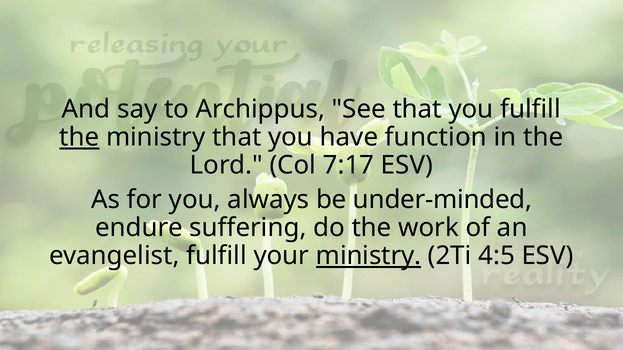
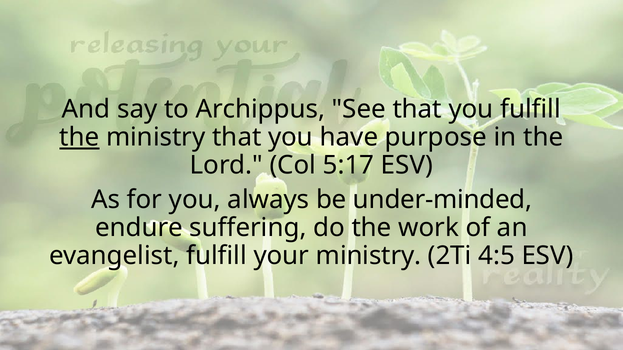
function: function -> purpose (436, 138)
7:17: 7:17 -> 5:17 (348, 166)
ministry underline: present -> none (369, 256)
